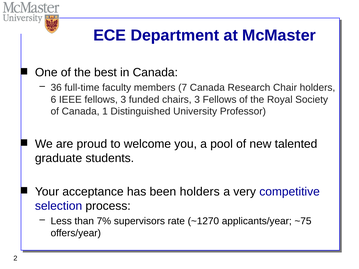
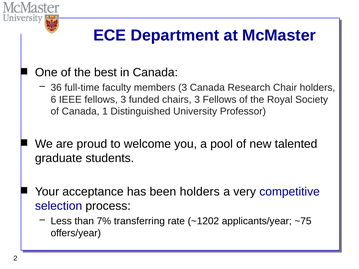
members 7: 7 -> 3 (183, 88)
supervisors: supervisors -> transferring (139, 221)
~1270: ~1270 -> ~1202 (203, 221)
